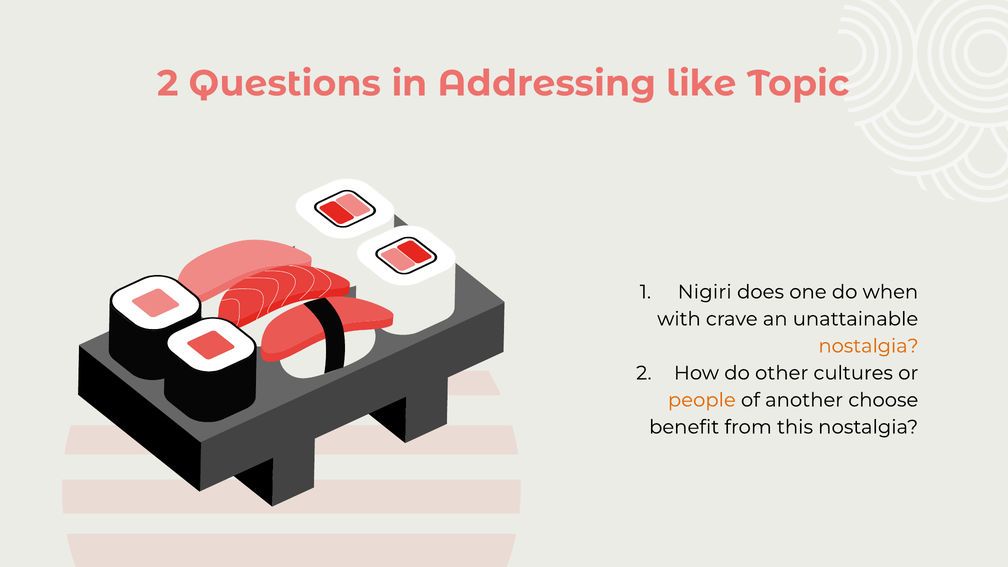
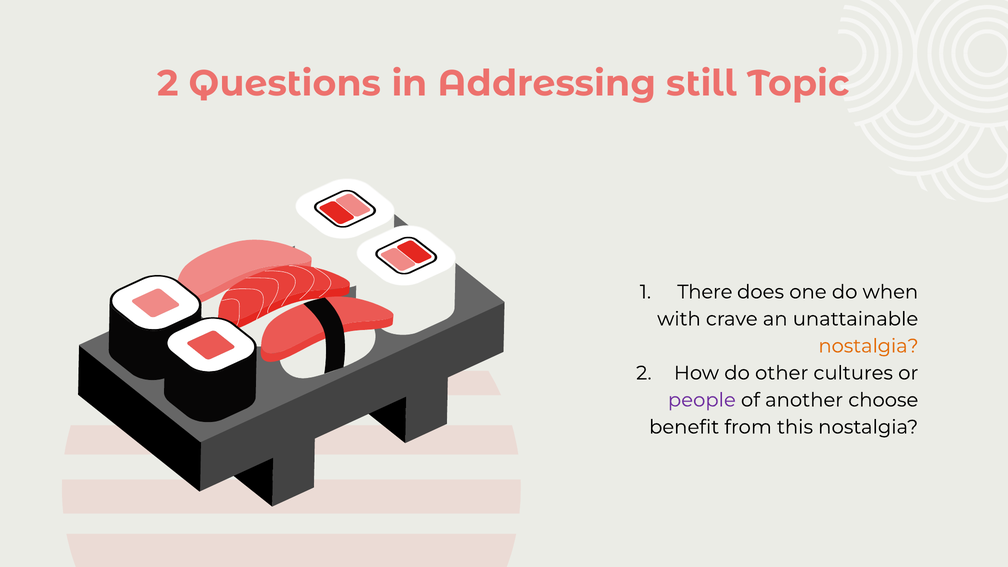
like: like -> still (702, 84)
Nigiri: Nigiri -> There (705, 292)
people colour: orange -> purple (702, 400)
